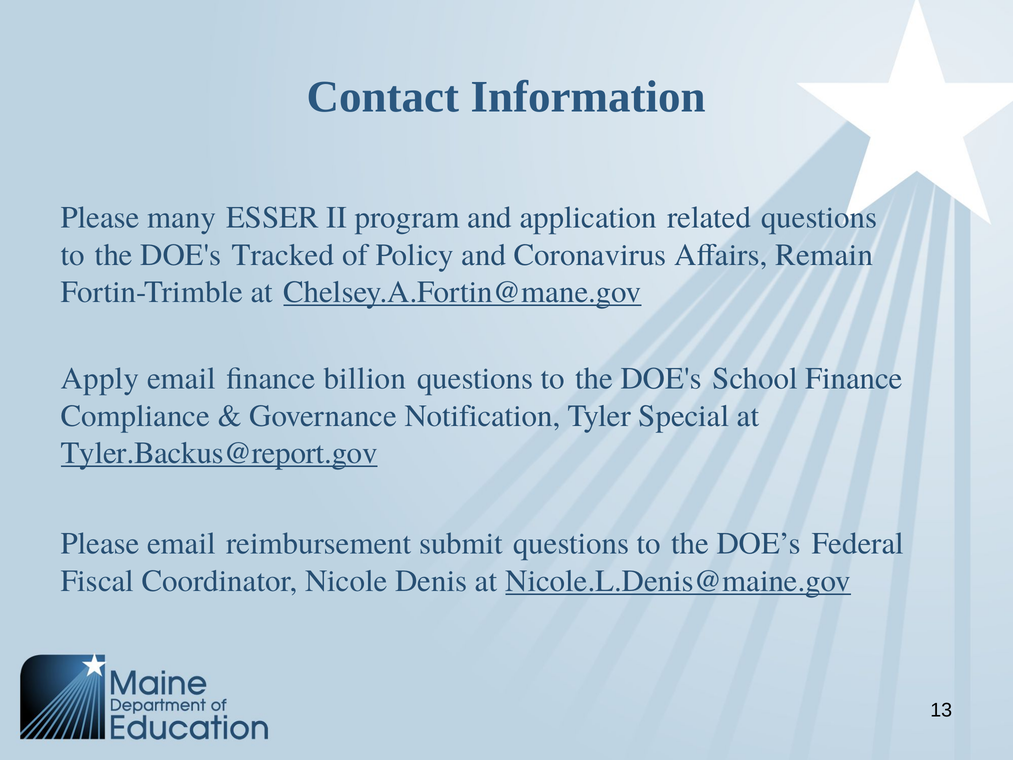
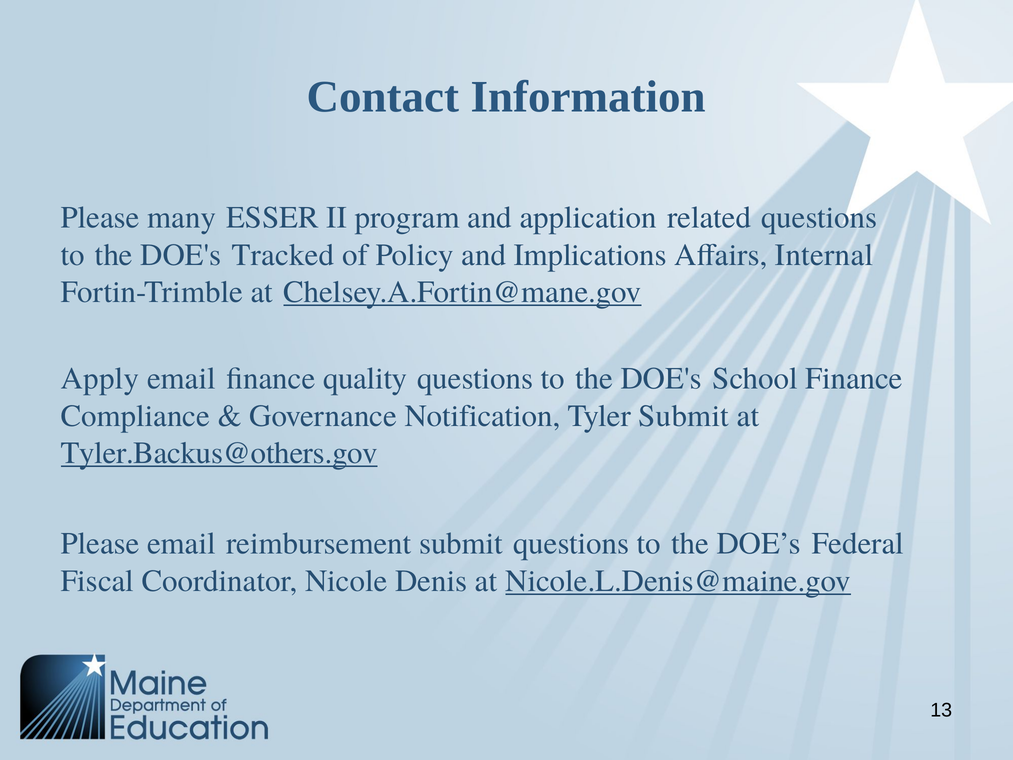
Coronavirus: Coronavirus -> Implications (590, 255)
Remain: Remain -> Internal (824, 255)
billion: billion -> quality (365, 379)
Tyler Special: Special -> Submit (684, 416)
Tyler.Backus@report.gov: Tyler.Backus@report.gov -> Tyler.Backus@others.gov (219, 453)
